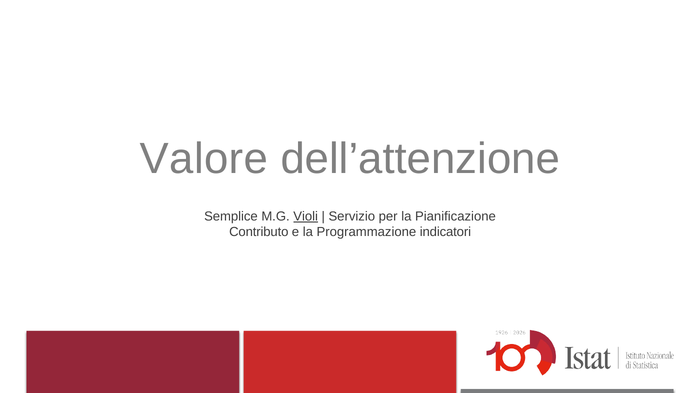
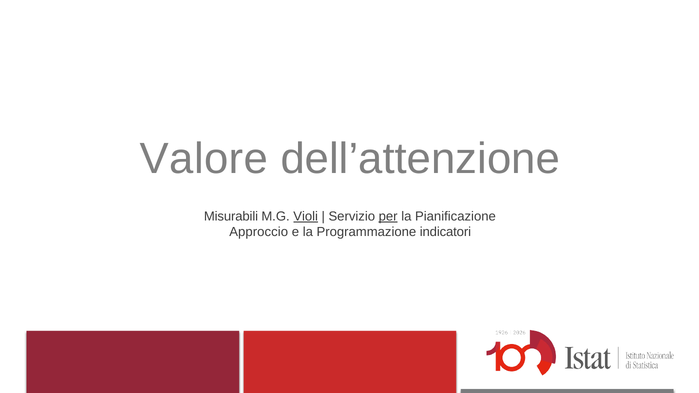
Semplice: Semplice -> Misurabili (231, 216)
per underline: none -> present (388, 216)
Contributo: Contributo -> Approccio (259, 232)
